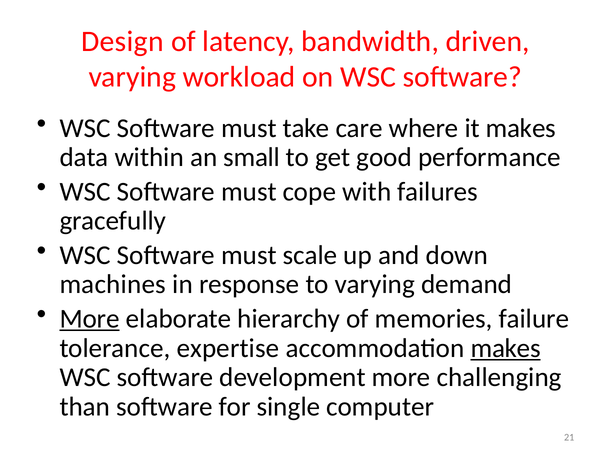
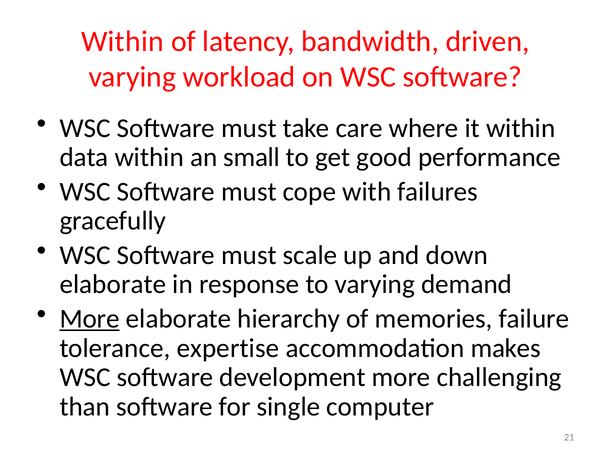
Design: Design -> Within (122, 41)
it makes: makes -> within (521, 128)
machines: machines -> elaborate (113, 285)
makes underline: present -> none (506, 348)
